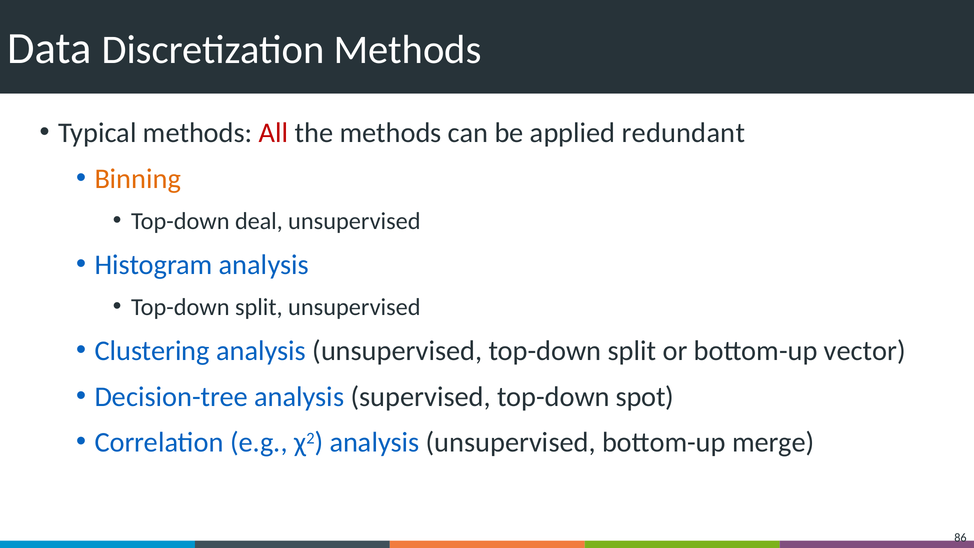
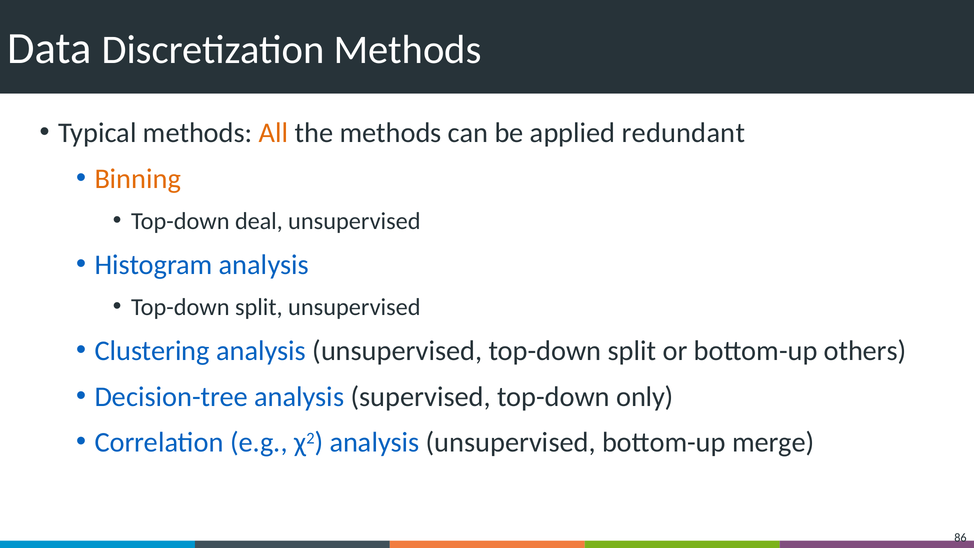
All colour: red -> orange (274, 133)
vector: vector -> others (865, 351)
spot: spot -> only (645, 397)
